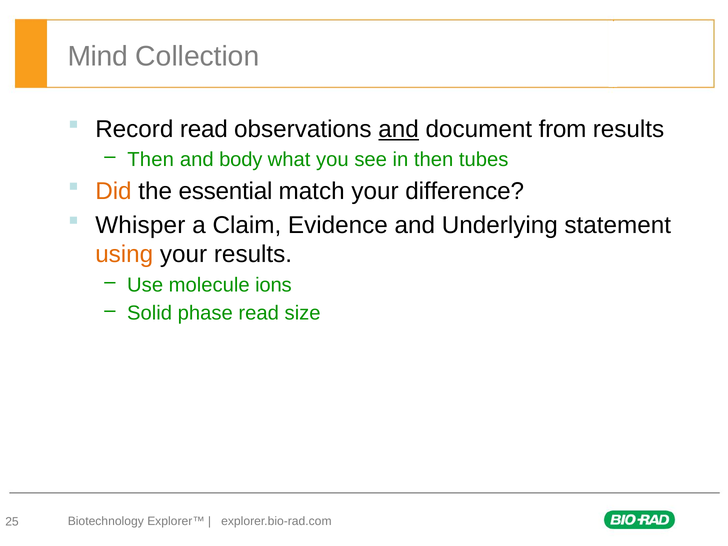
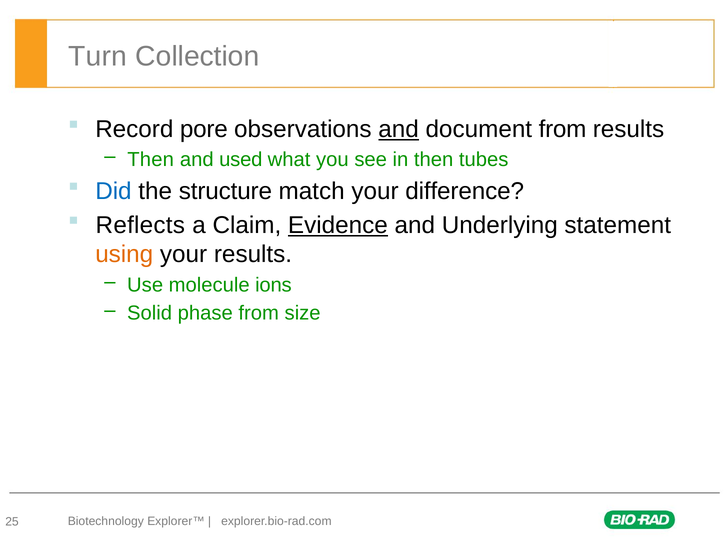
Mind: Mind -> Turn (98, 57)
Record read: read -> pore (204, 129)
body: body -> used (241, 160)
Did colour: orange -> blue (113, 191)
essential: essential -> structure (225, 191)
Whisper: Whisper -> Reflects (140, 225)
Evidence underline: none -> present (338, 225)
phase read: read -> from (259, 313)
